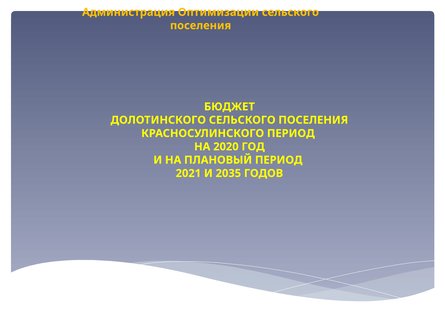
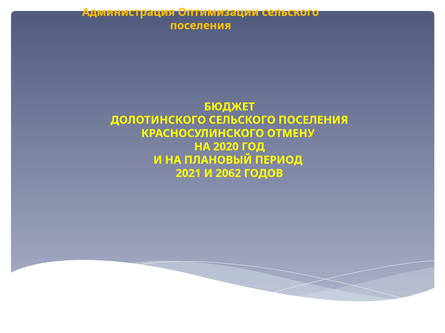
КРАСНОСУЛИНСКОГО ПЕРИОД: ПЕРИОД -> ОТМЕНУ (291, 134)
2035: 2035 -> 2062 (228, 174)
